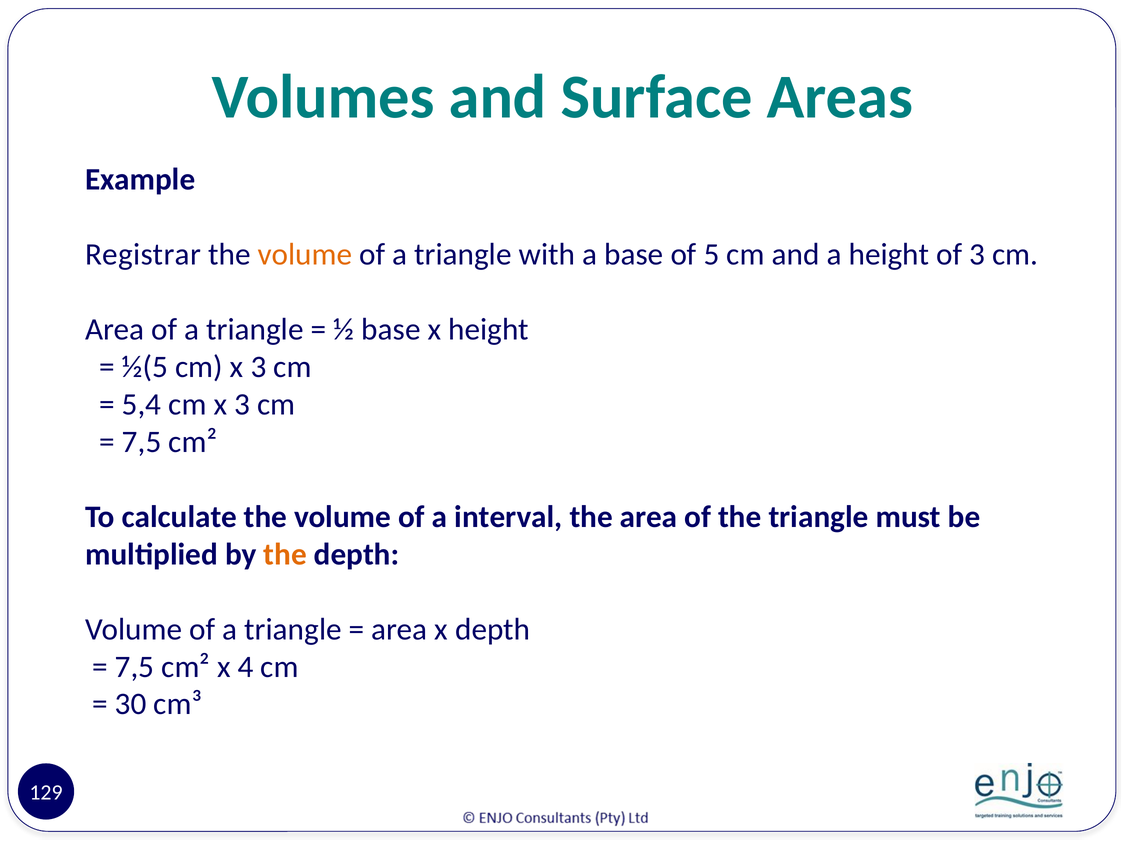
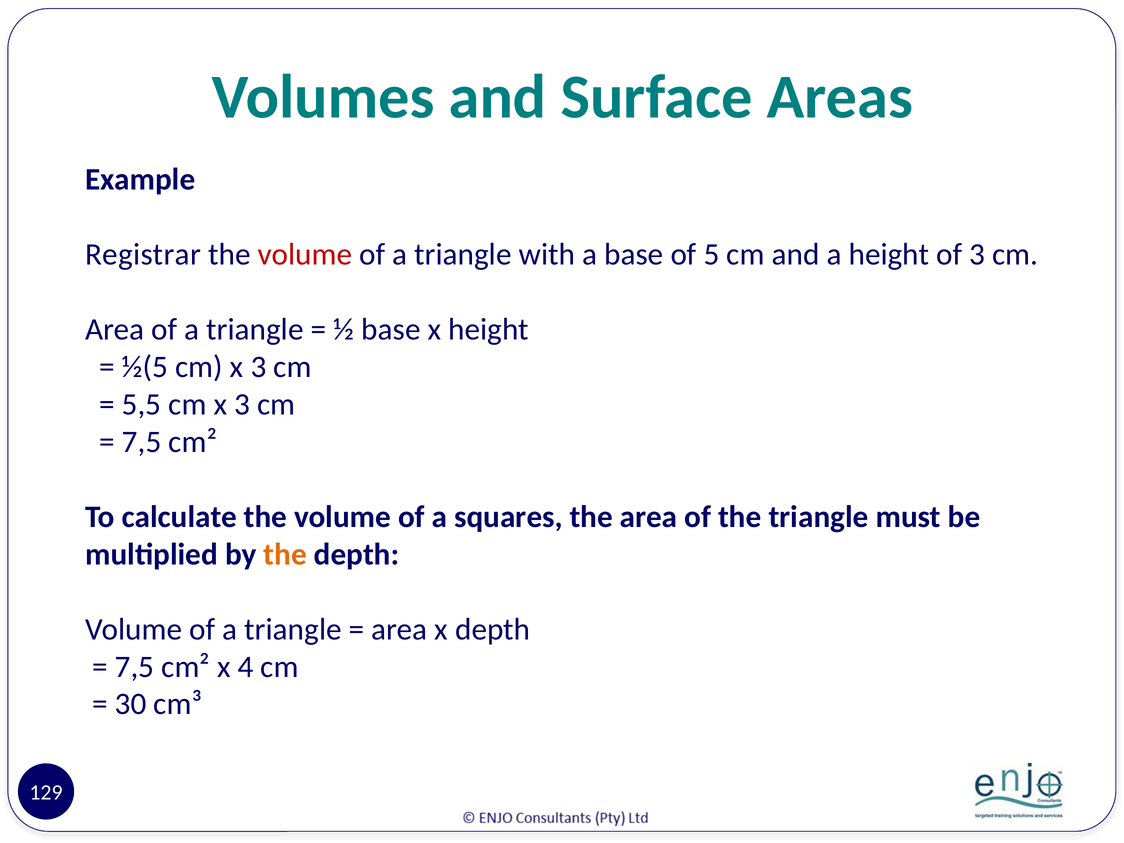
volume colour: orange -> red (305, 254)
5,4: 5,4 -> 5,5 (142, 404)
interval: interval -> squares (508, 517)
